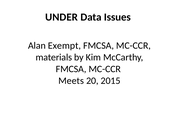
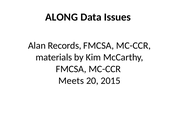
UNDER: UNDER -> ALONG (62, 17)
Exempt: Exempt -> Records (65, 46)
